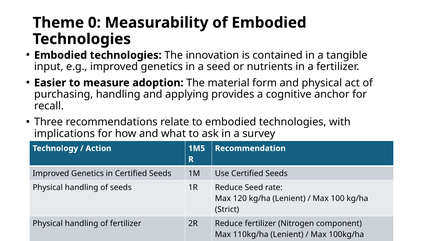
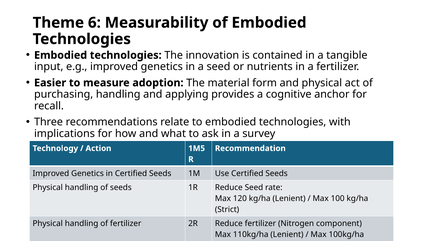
0: 0 -> 6 (94, 23)
